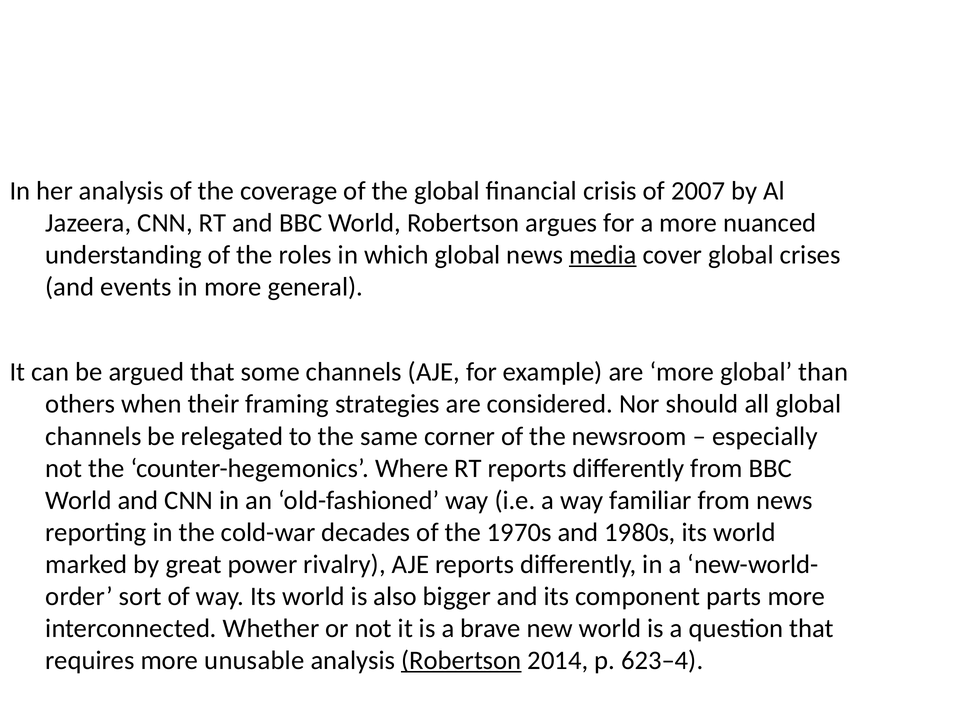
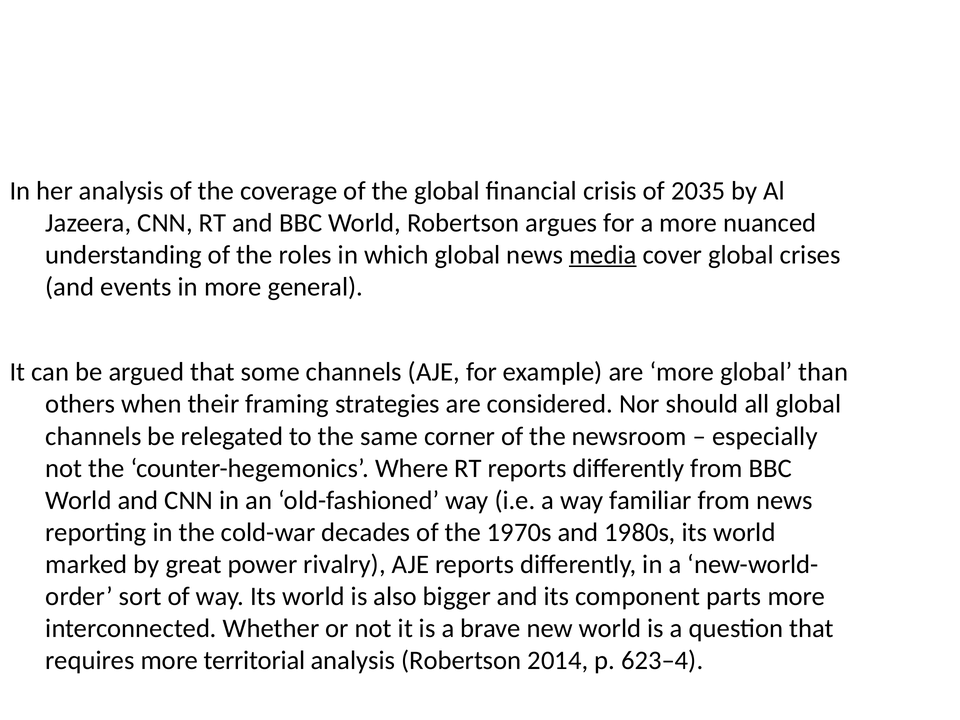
2007: 2007 -> 2035 (698, 191)
unusable: unusable -> territorial (255, 660)
Robertson underline: present -> none (461, 660)
